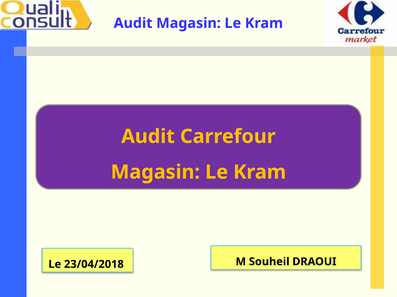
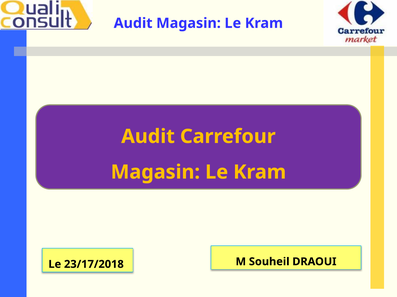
23/04/2018: 23/04/2018 -> 23/17/2018 (94, 265)
